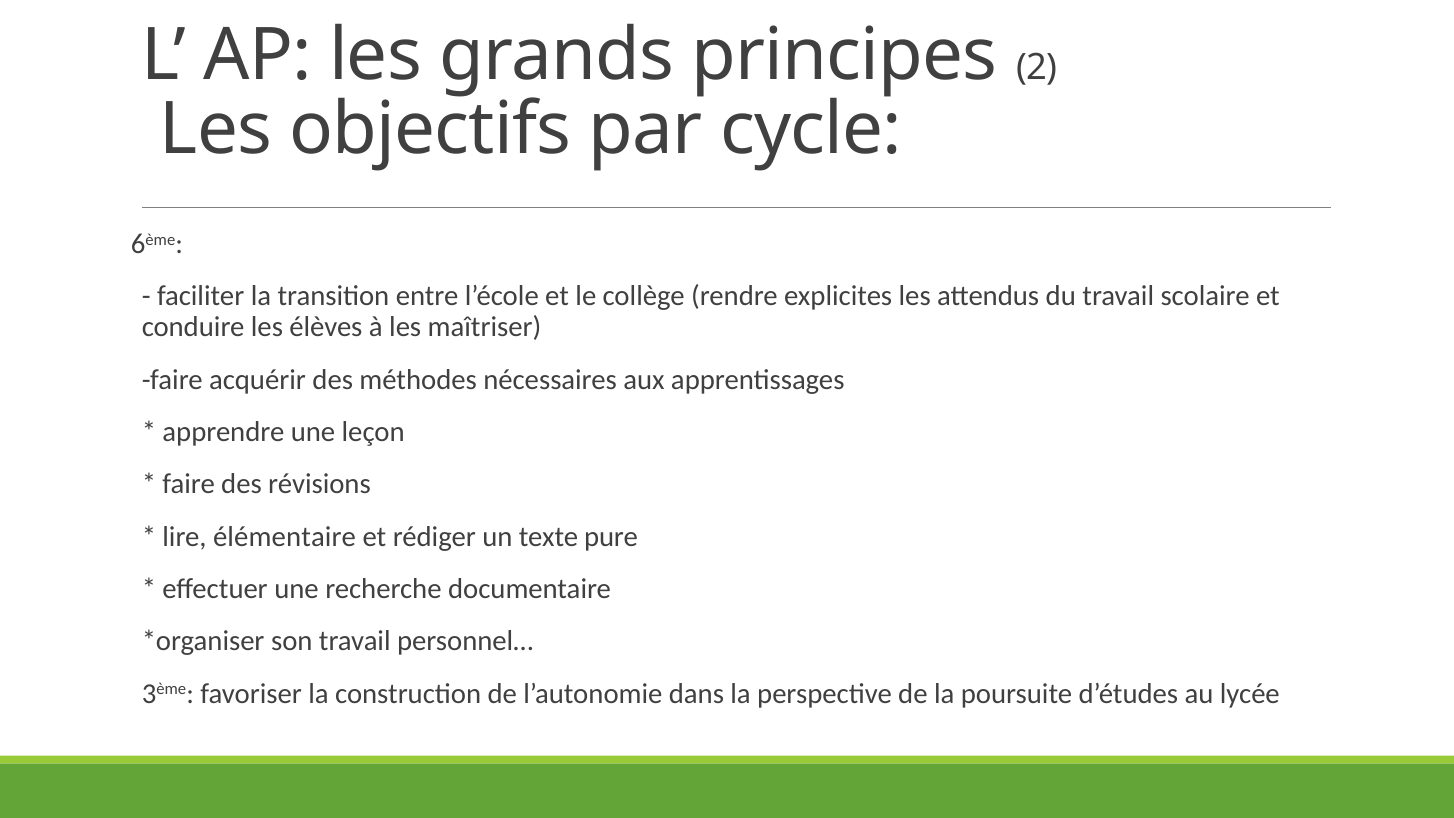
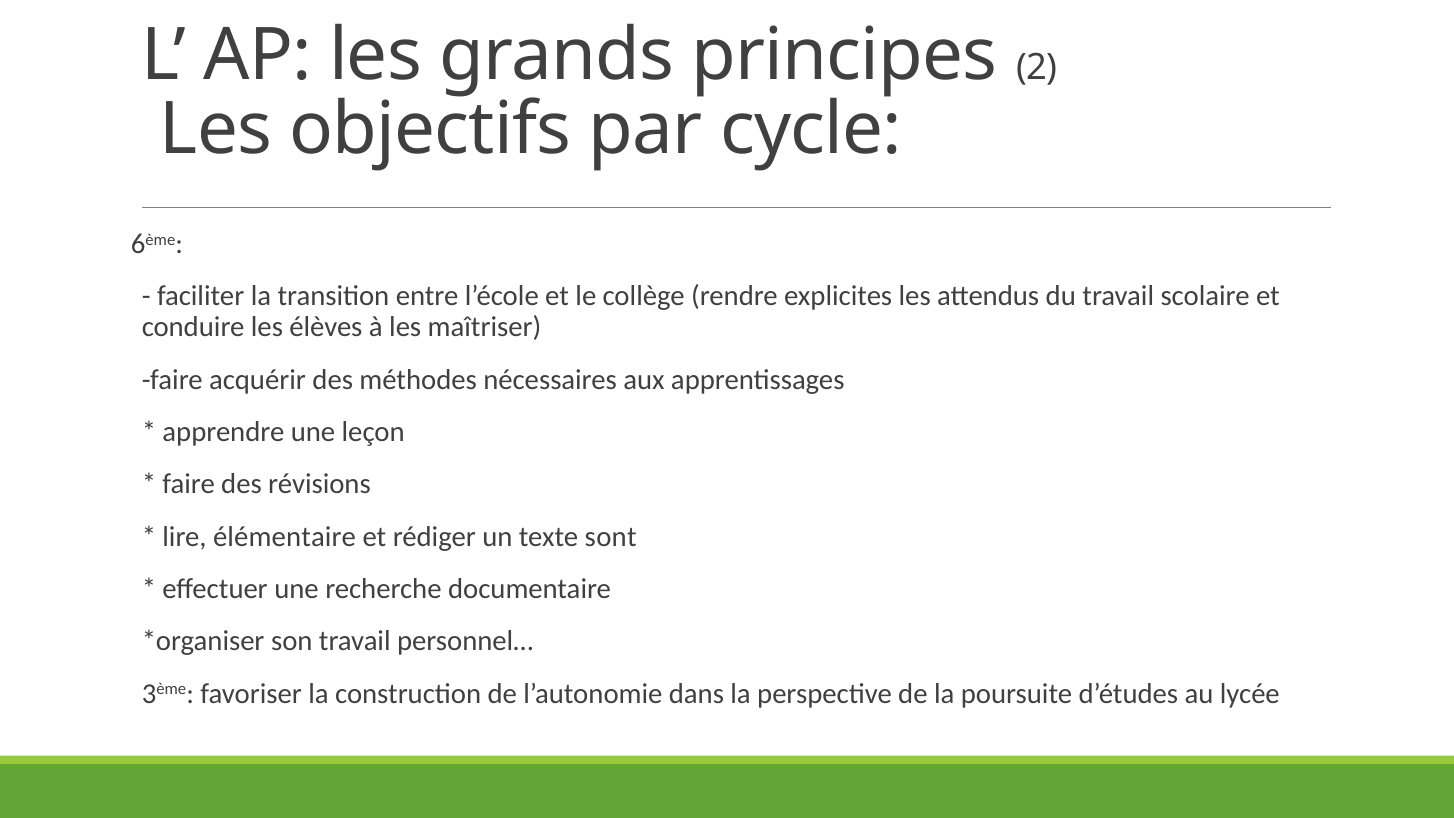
pure: pure -> sont (611, 537)
